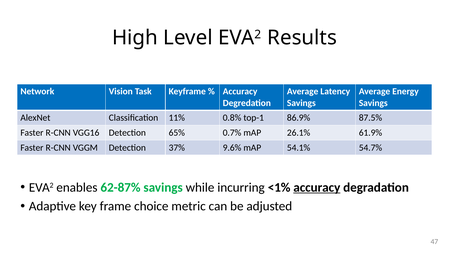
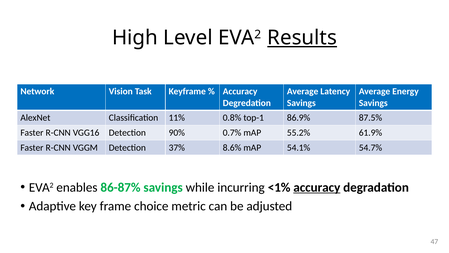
Results underline: none -> present (302, 38)
65%: 65% -> 90% (177, 133)
26.1%: 26.1% -> 55.2% (299, 133)
9.6%: 9.6% -> 8.6% (232, 147)
62-87%: 62-87% -> 86-87% (120, 187)
